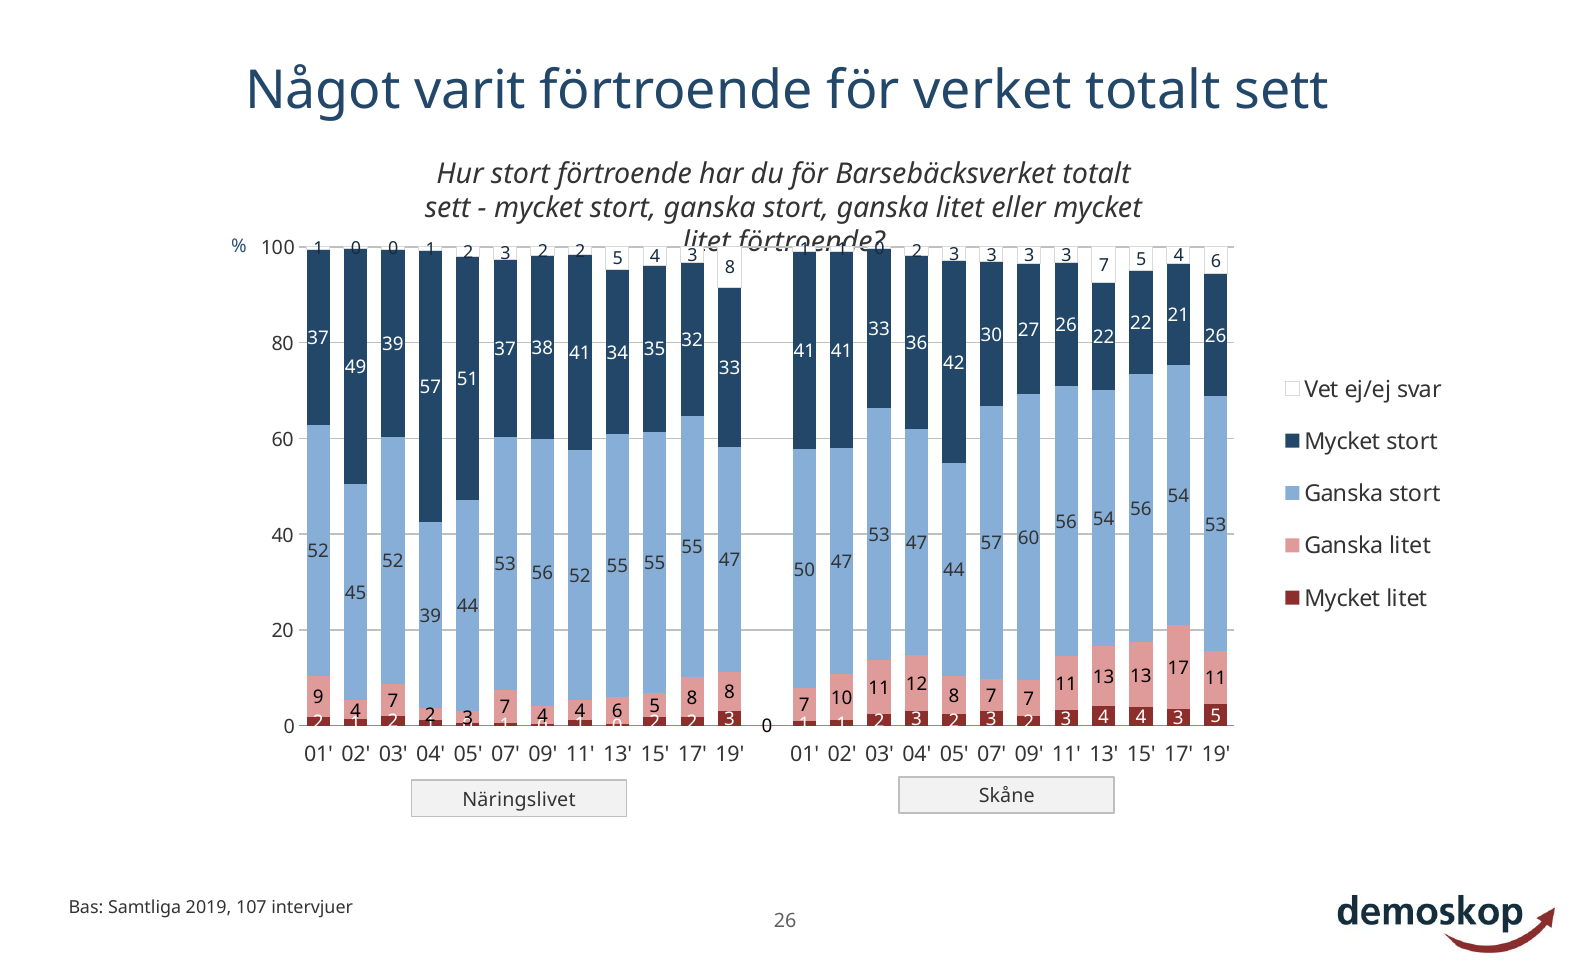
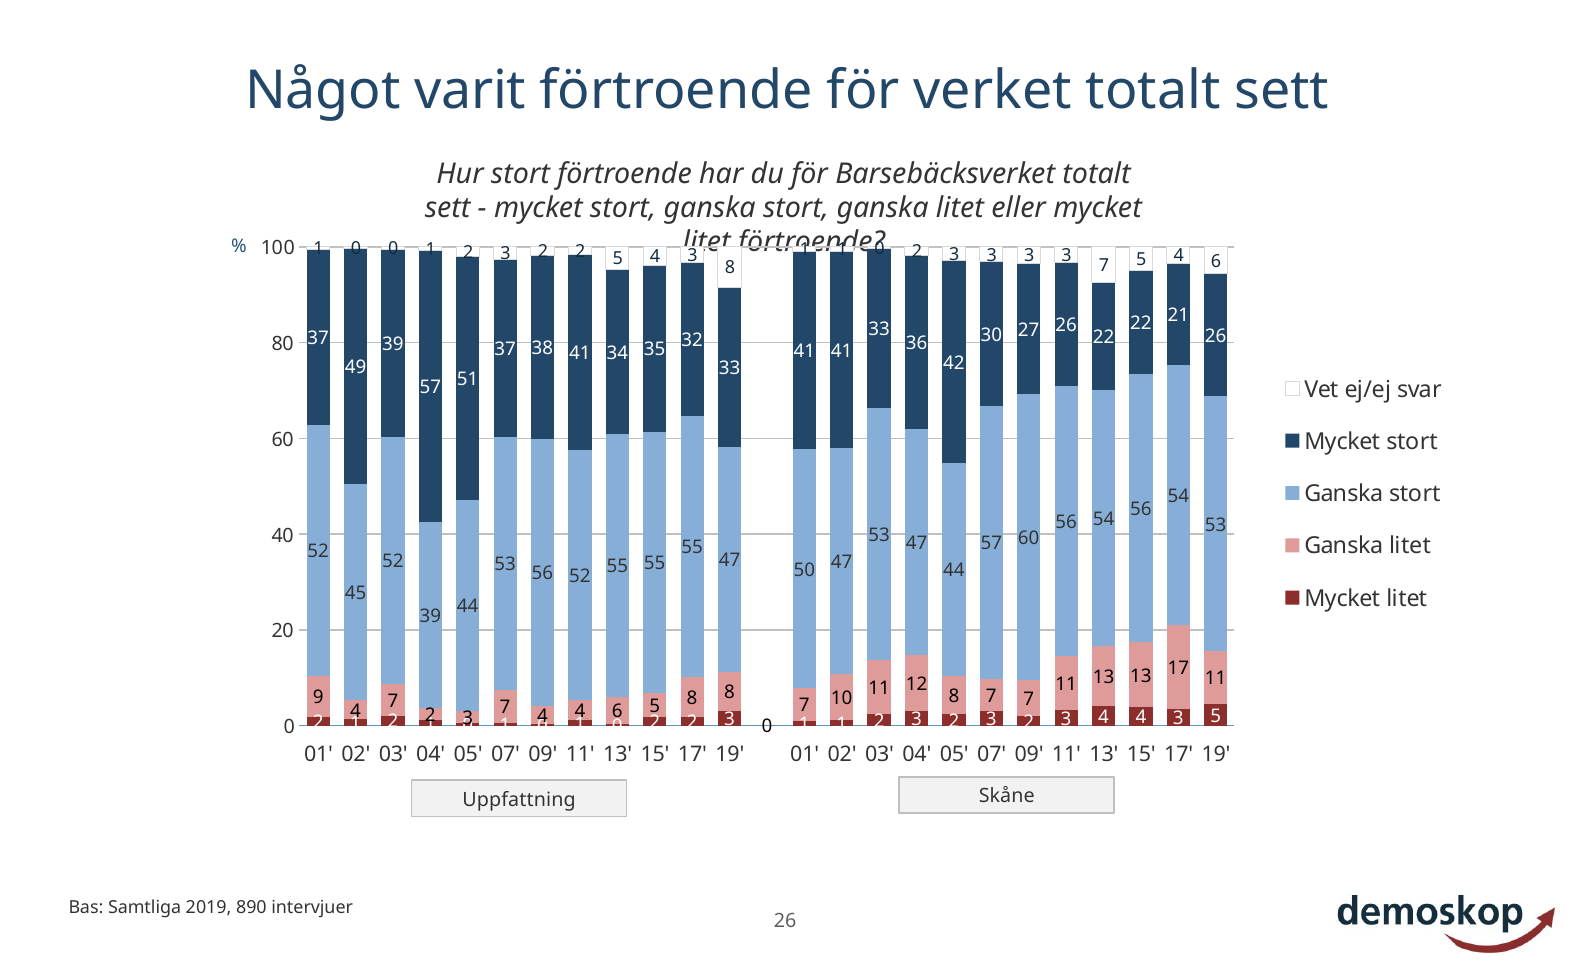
Näringslivet: Näringslivet -> Uppfattning (519, 800)
107: 107 -> 890 (251, 907)
